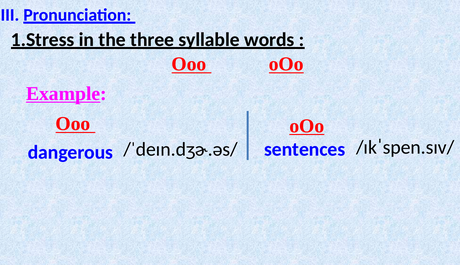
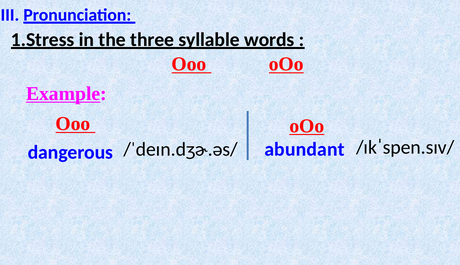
sentences: sentences -> abundant (305, 150)
